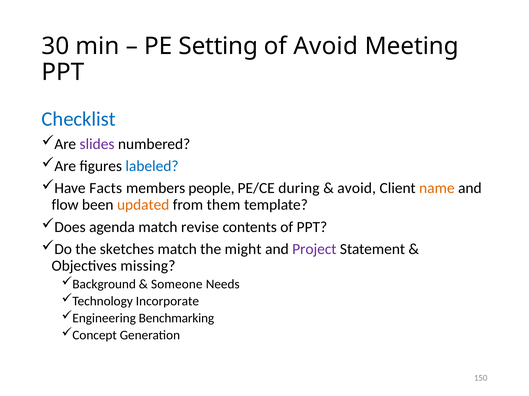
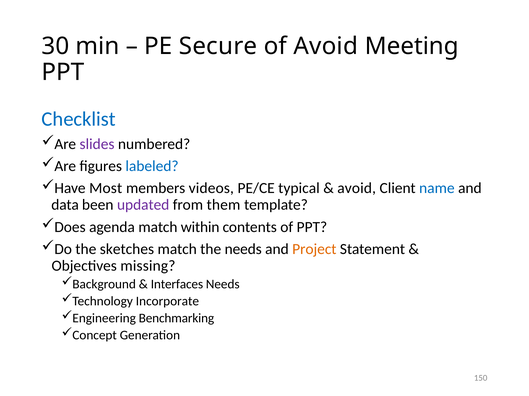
Setting: Setting -> Secure (218, 46)
Facts: Facts -> Most (106, 189)
people: people -> videos (211, 189)
during: during -> typical (299, 189)
name colour: orange -> blue (437, 189)
flow: flow -> data (65, 205)
updated colour: orange -> purple (143, 205)
revise: revise -> within (200, 227)
the might: might -> needs (243, 250)
Project colour: purple -> orange (314, 250)
Someone: Someone -> Interfaces (177, 285)
